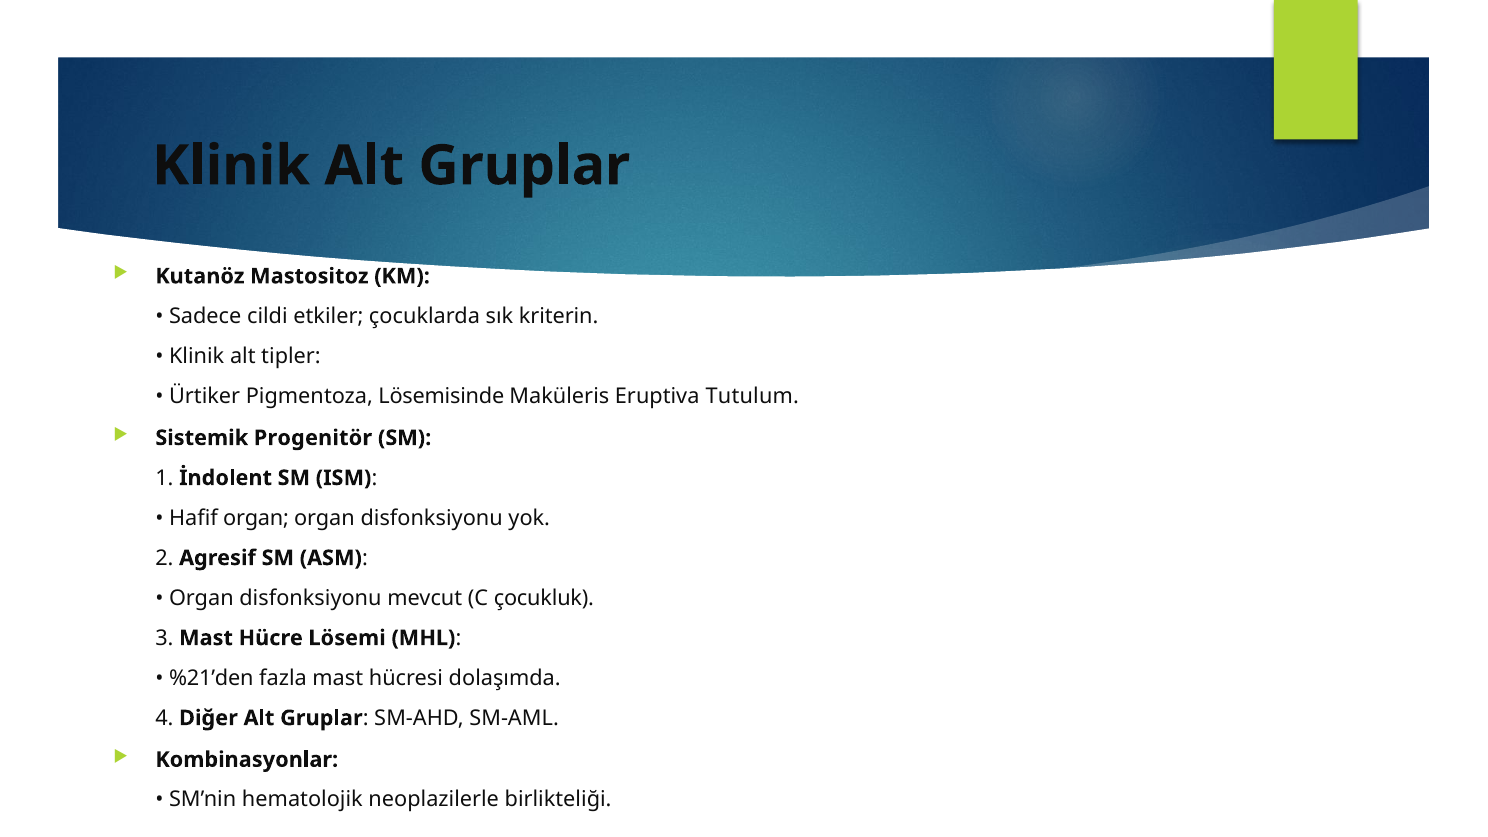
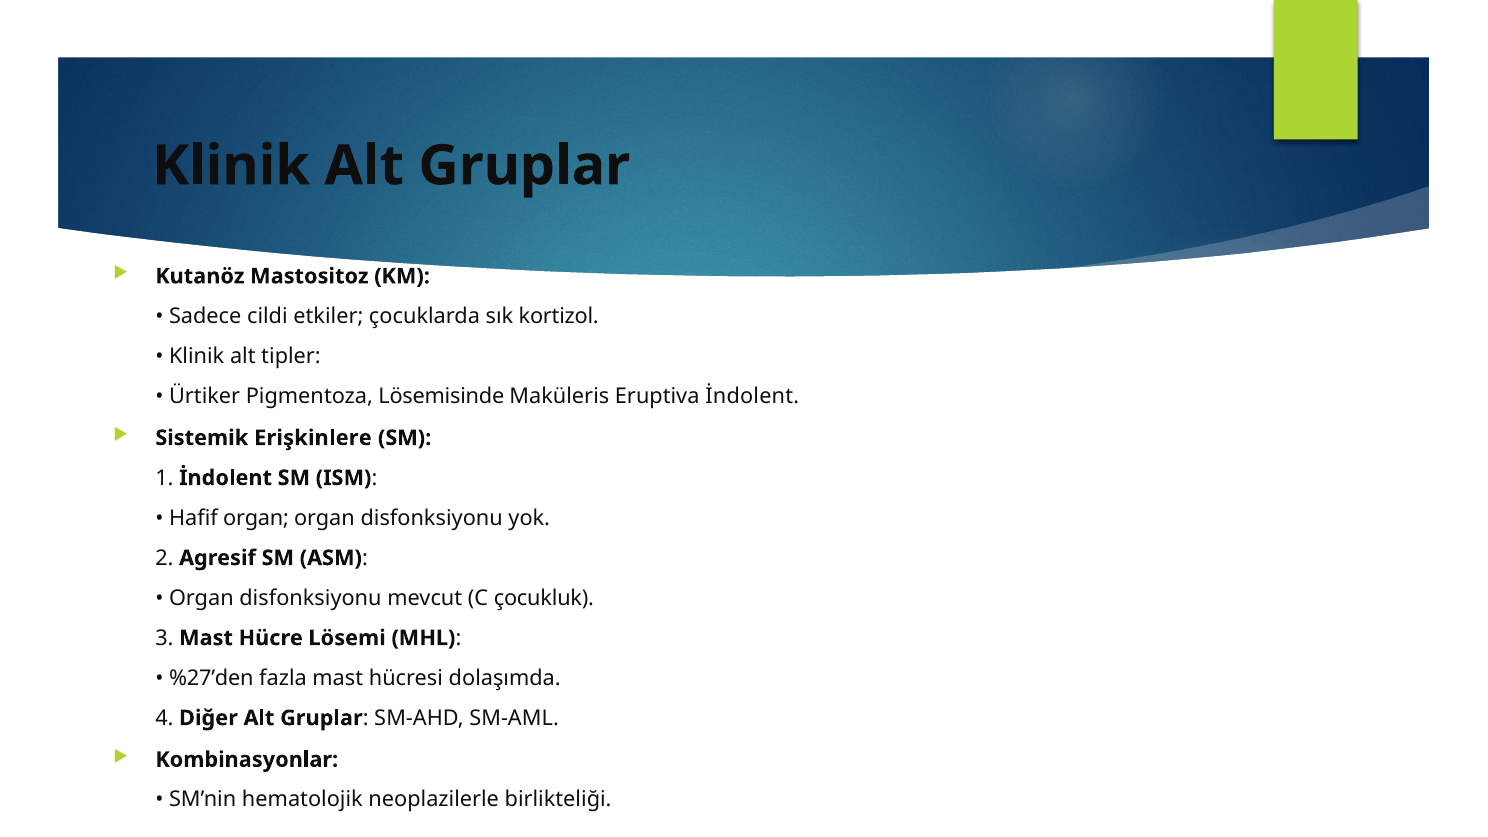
kriterin: kriterin -> kortizol (559, 316)
Eruptiva Tutulum: Tutulum -> İndolent (752, 396)
Progenitör: Progenitör -> Erişkinlere (313, 438)
%21’den: %21’den -> %27’den (211, 678)
